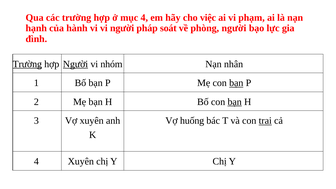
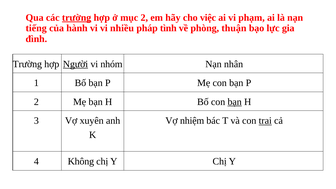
trường underline: none -> present (77, 18)
mục 4: 4 -> 2 (144, 18)
hạnh: hạnh -> tiếng (36, 28)
vi người: người -> nhiều (122, 28)
soát: soát -> tình (168, 28)
phòng người: người -> thuận (234, 28)
Trường underline: present -> none (27, 64)
bạn underline: present -> none (236, 83)
huống: huống -> nhiệm (192, 121)
4 Xuyên: Xuyên -> Không (81, 162)
